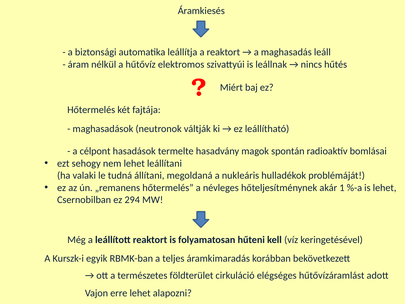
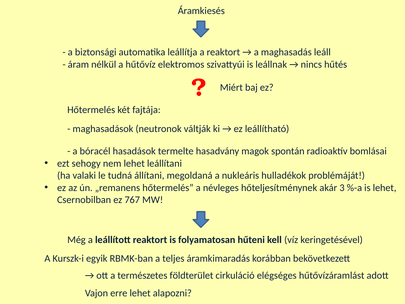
célpont: célpont -> bóracél (95, 151)
1: 1 -> 3 (342, 188)
294: 294 -> 767 (132, 200)
